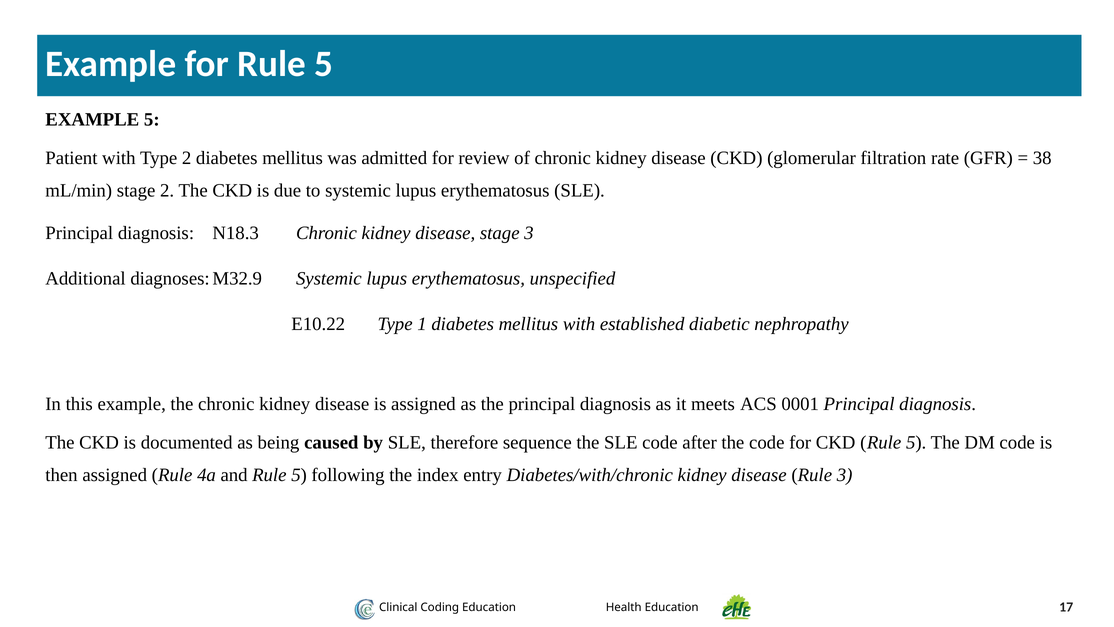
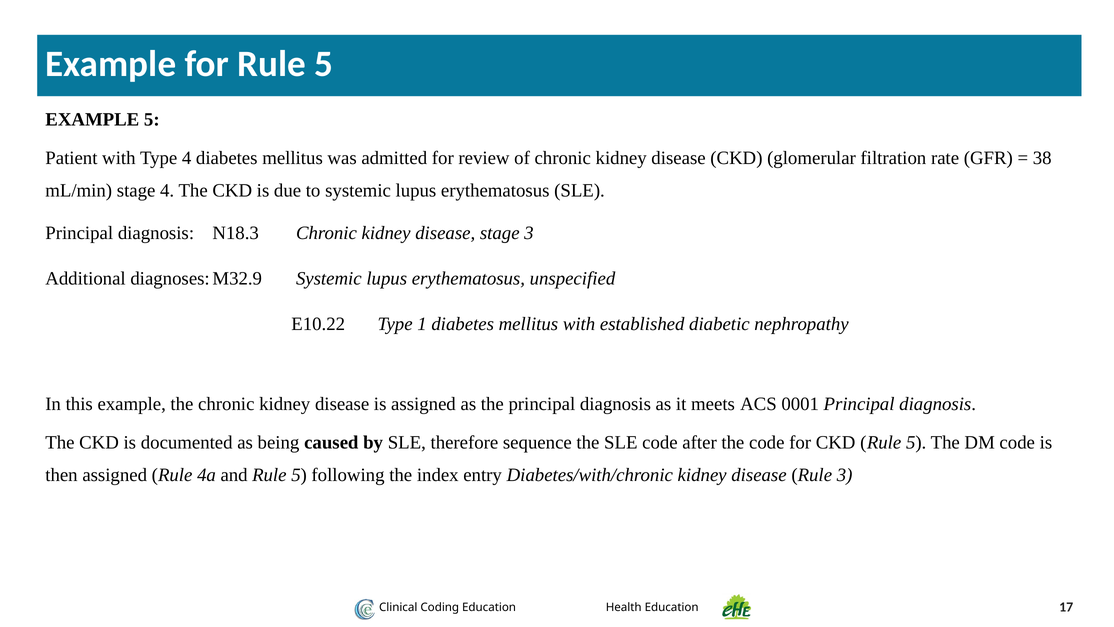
Type 2: 2 -> 4 (187, 158)
stage 2: 2 -> 4 (167, 190)
